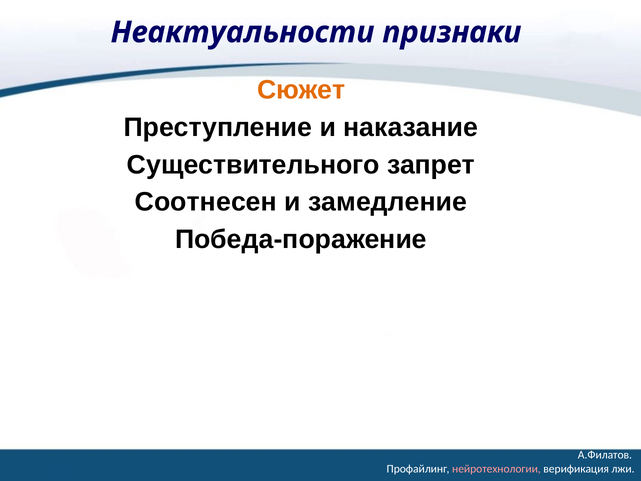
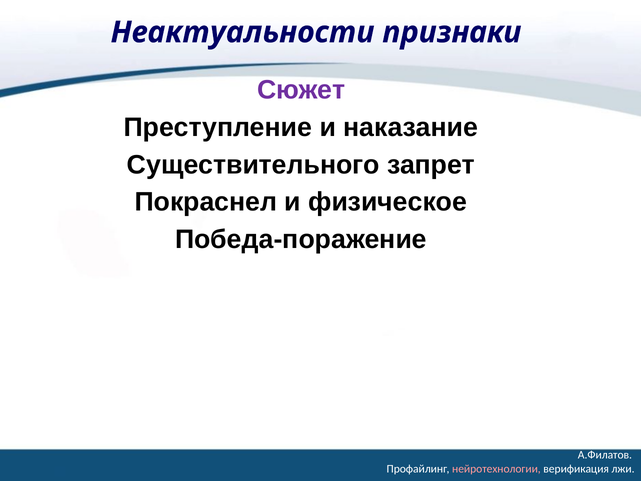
Сюжет colour: orange -> purple (301, 90)
Соотнесен: Соотнесен -> Покраснел (206, 202)
замедление: замедление -> физическое (388, 202)
